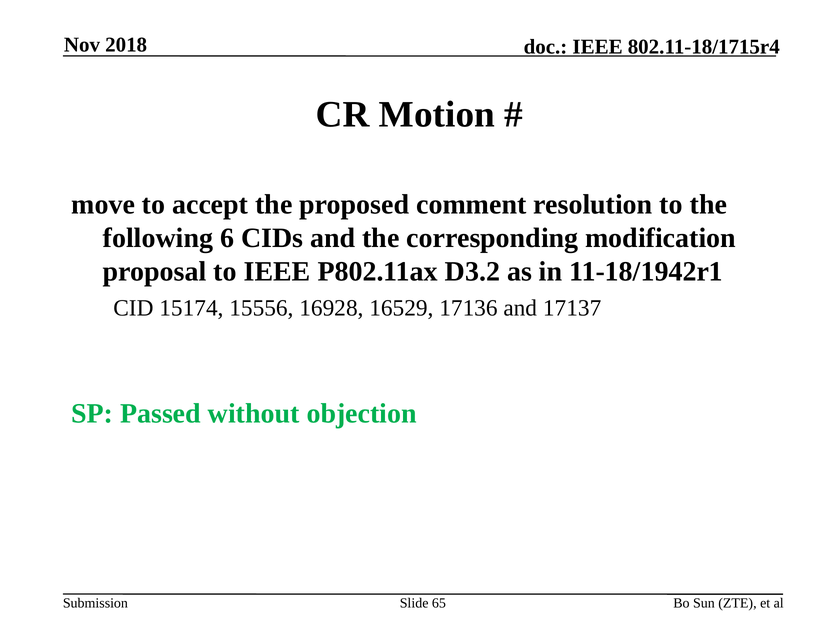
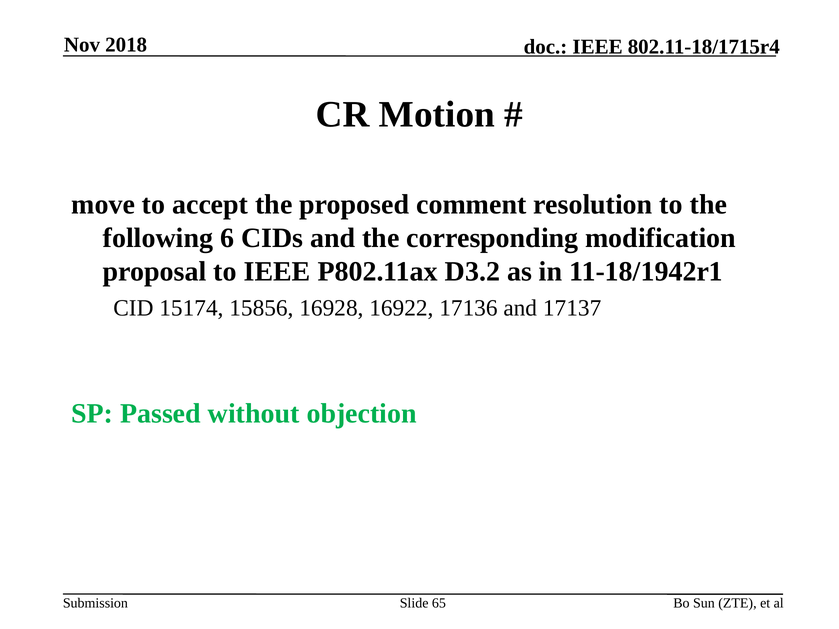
15556: 15556 -> 15856 (261, 308)
16529: 16529 -> 16922 (401, 308)
